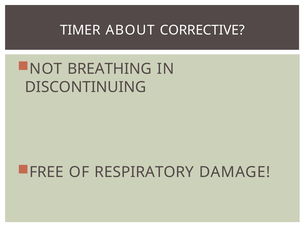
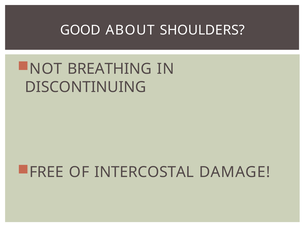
TIMER: TIMER -> GOOD (80, 30)
CORRECTIVE: CORRECTIVE -> SHOULDERS (202, 30)
RESPIRATORY: RESPIRATORY -> INTERCOSTAL (144, 173)
